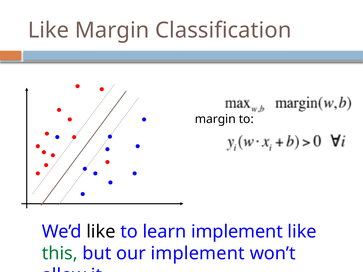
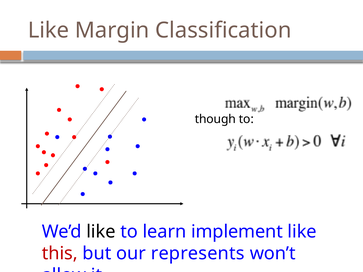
margin: margin -> though (215, 119)
this colour: green -> red (60, 254)
our implement: implement -> represents (198, 254)
